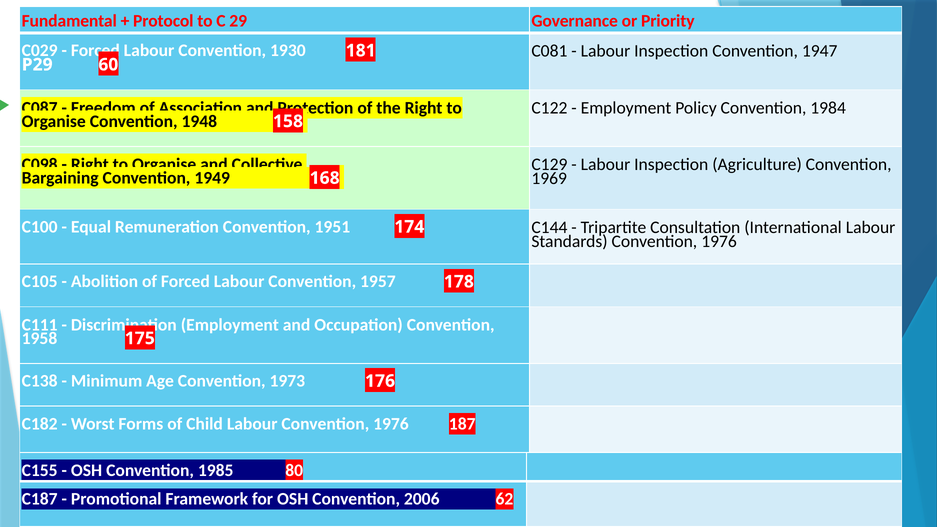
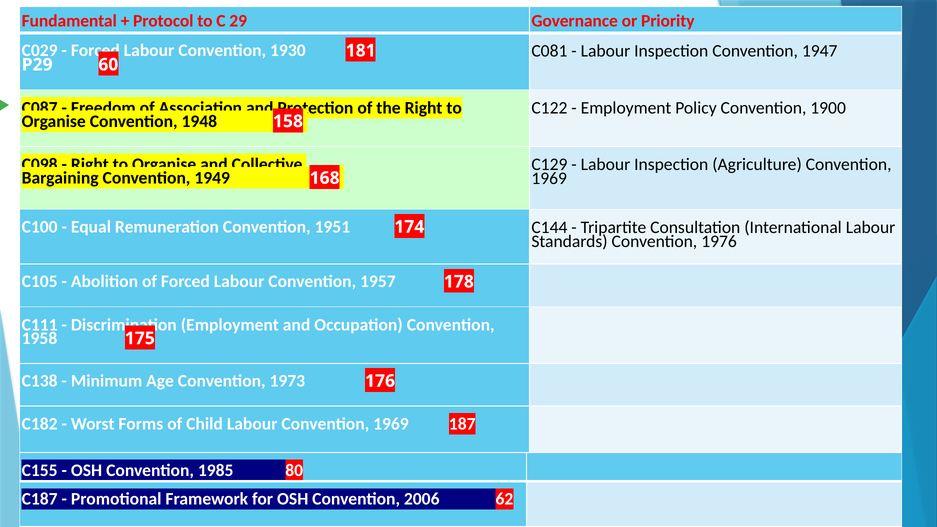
1984: 1984 -> 1900 (828, 108)
Labour Convention 1976: 1976 -> 1969 (391, 424)
